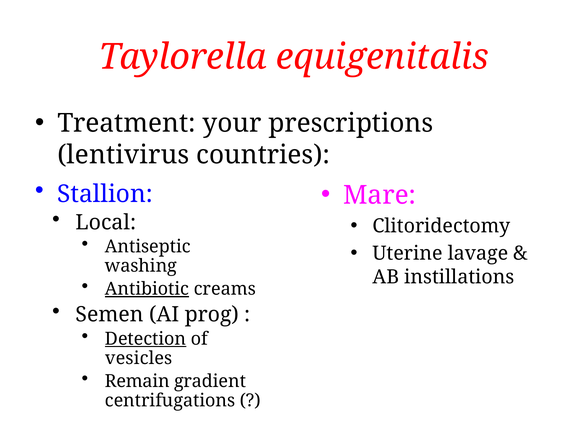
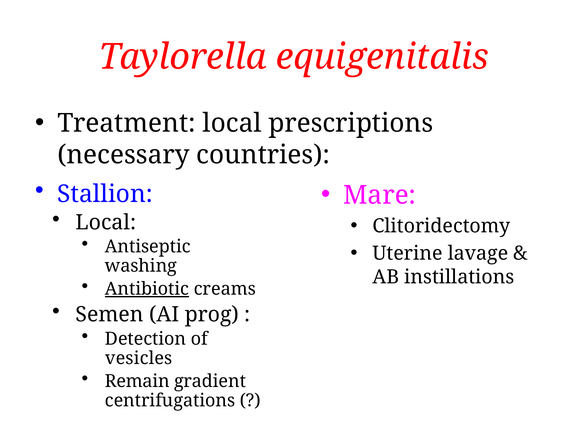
Treatment your: your -> local (232, 123)
lentivirus: lentivirus -> necessary (123, 155)
Detection underline: present -> none (146, 339)
